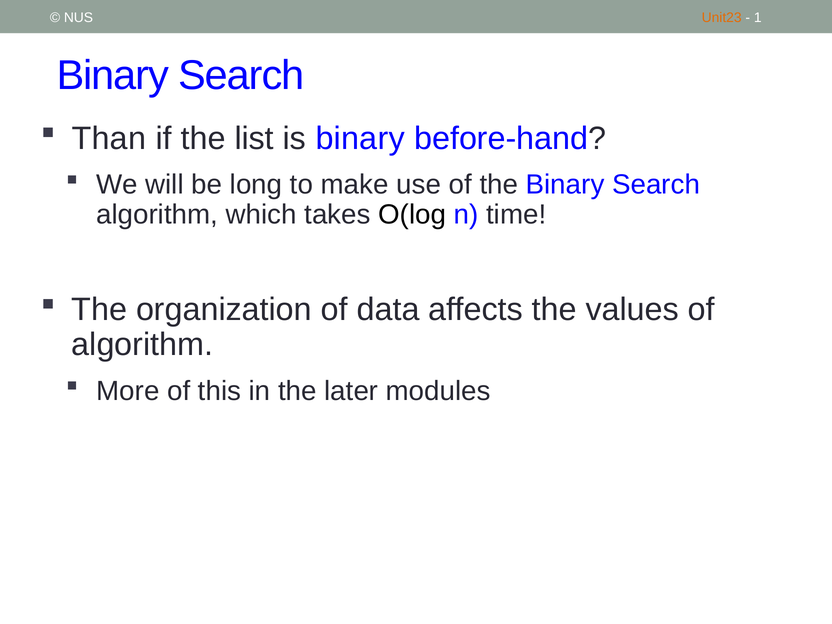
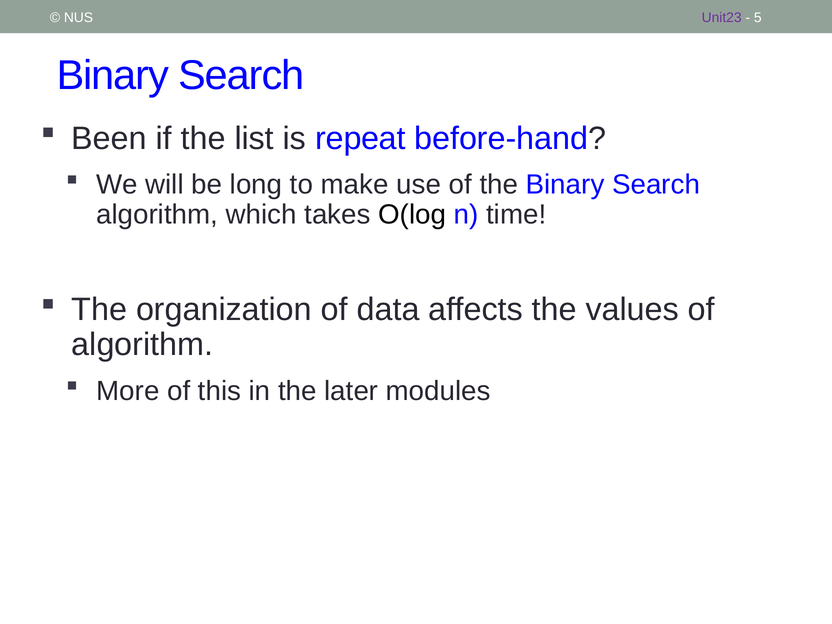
Unit23 colour: orange -> purple (722, 18)
1: 1 -> 5 (758, 18)
Than: Than -> Been (109, 138)
is binary: binary -> repeat (360, 138)
